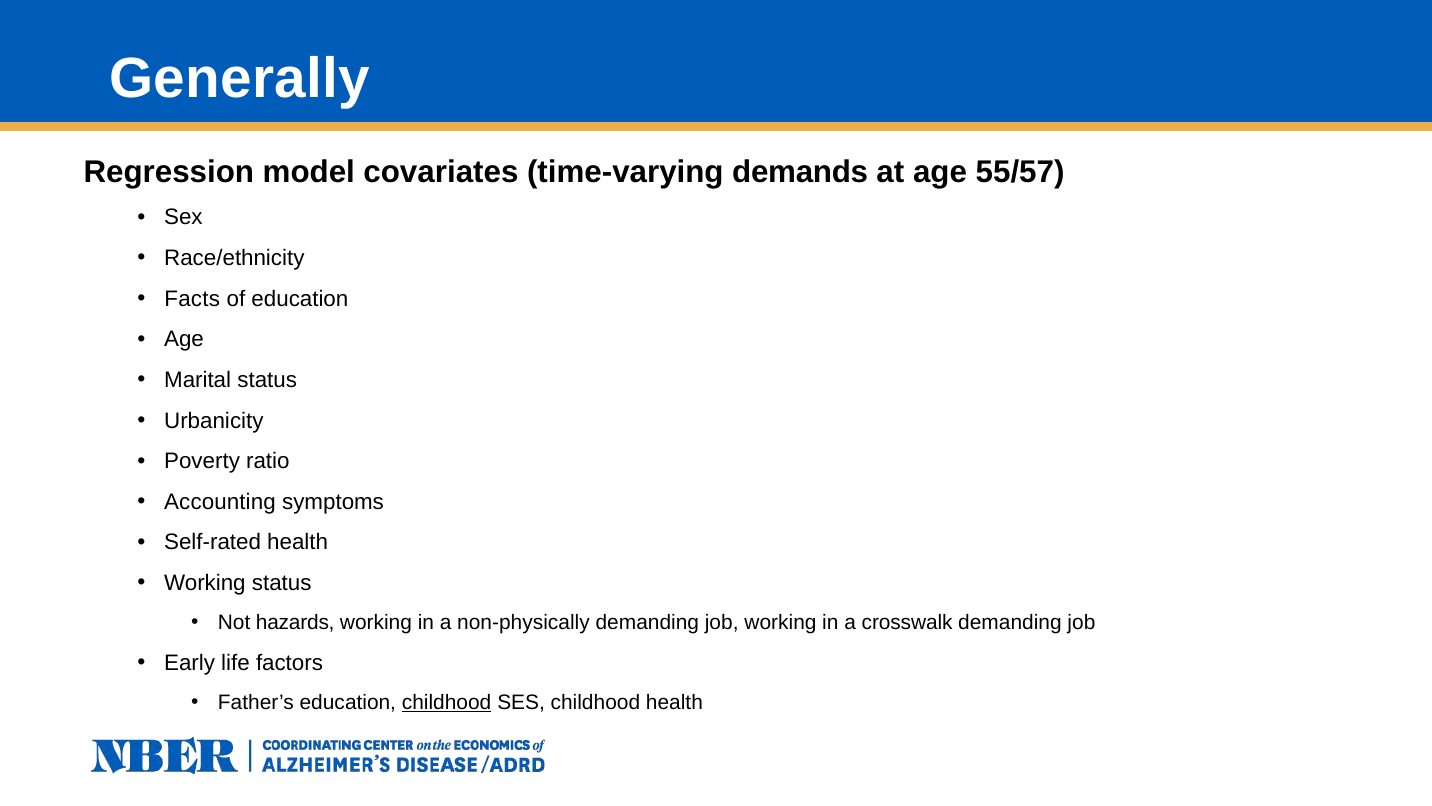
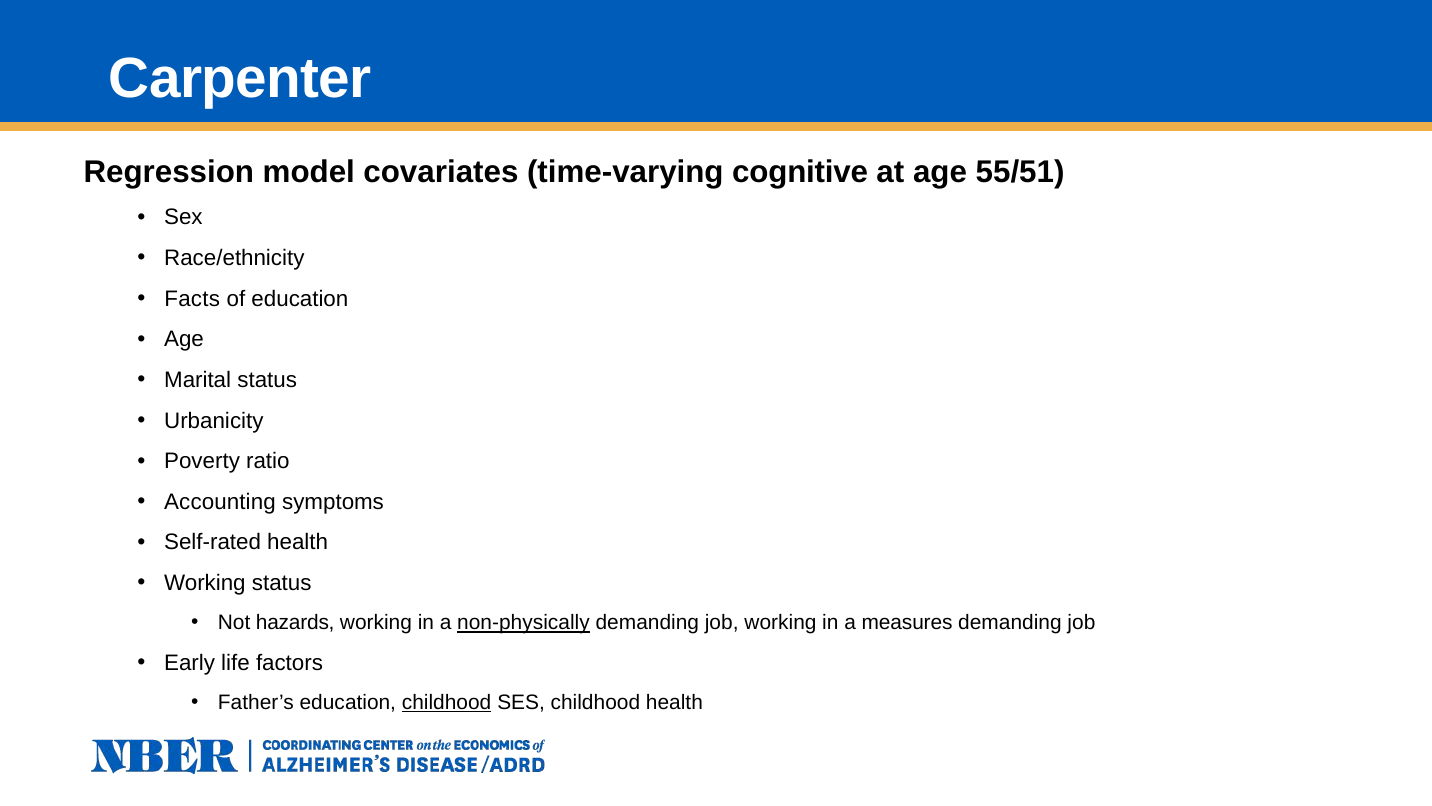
Generally: Generally -> Carpenter (240, 78)
demands: demands -> cognitive (800, 172)
55/57: 55/57 -> 55/51 (1020, 172)
non-physically underline: none -> present (523, 623)
crosswalk: crosswalk -> measures (907, 623)
